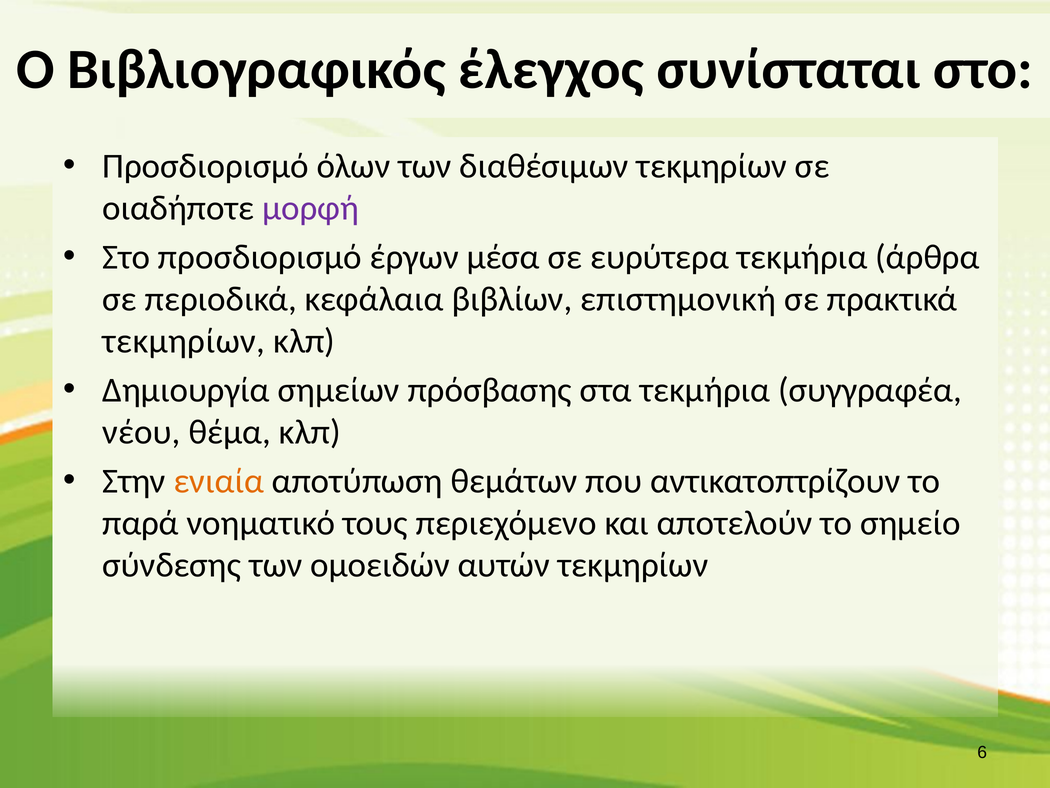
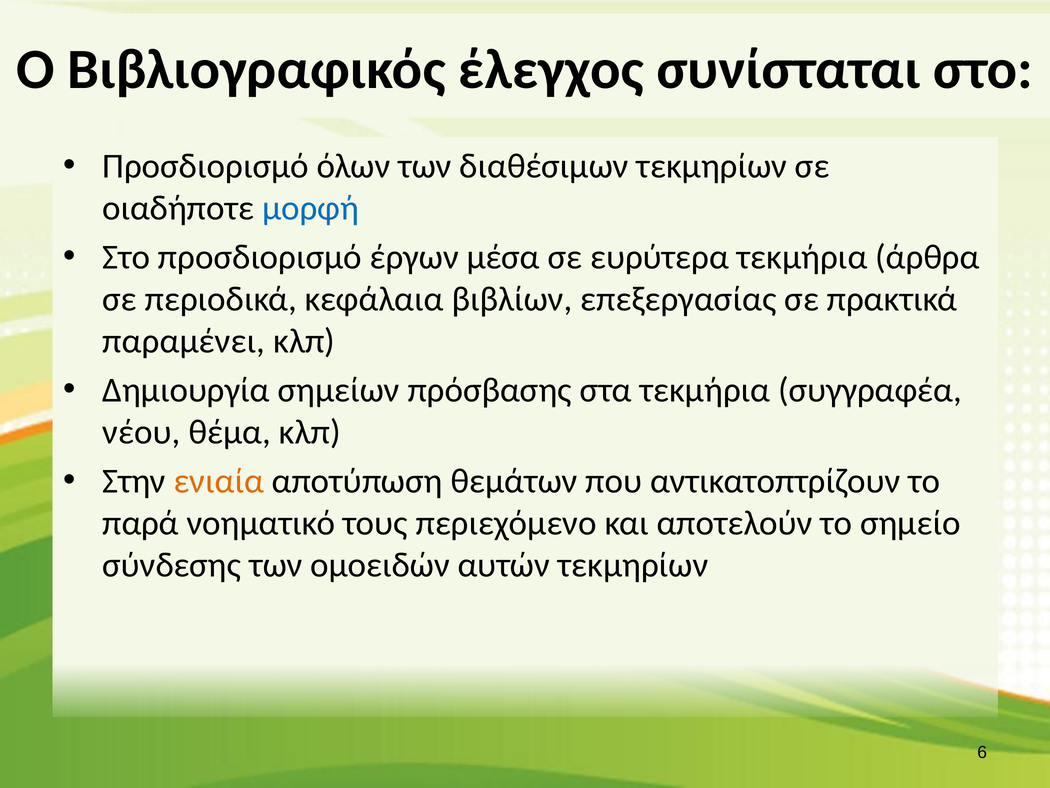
μορφή colour: purple -> blue (311, 208)
επιστημονική: επιστημονική -> επεξεργασίας (678, 299)
τεκμηρίων: τεκμηρίων -> παραμένει (184, 341)
